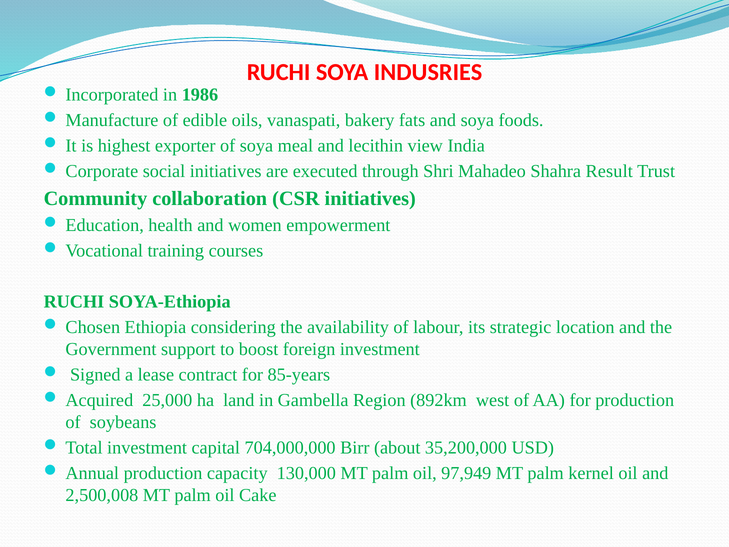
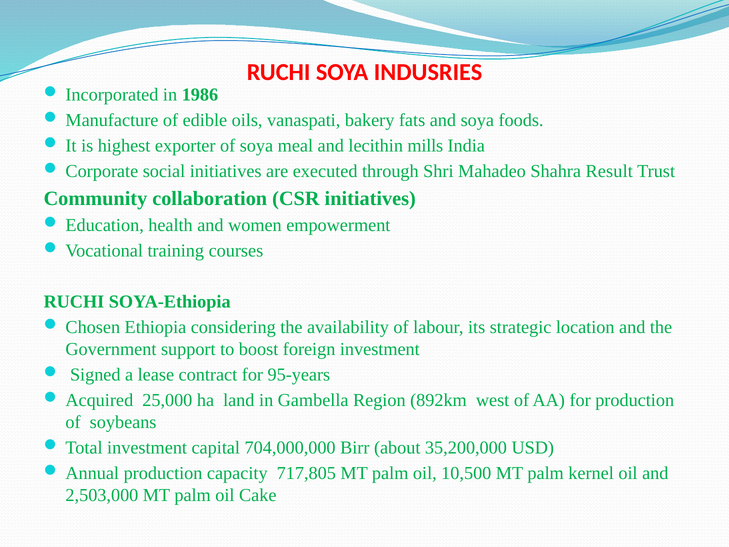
view: view -> mills (425, 146)
85-years: 85-years -> 95-years (299, 375)
130,000: 130,000 -> 717,805 (306, 473)
97,949: 97,949 -> 10,500 (466, 473)
2,500,008: 2,500,008 -> 2,503,000 (102, 495)
